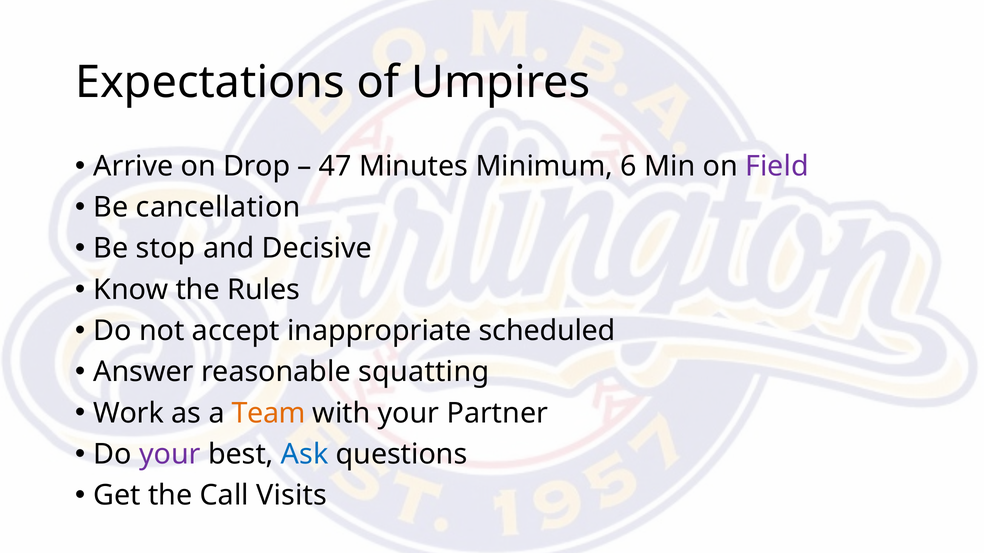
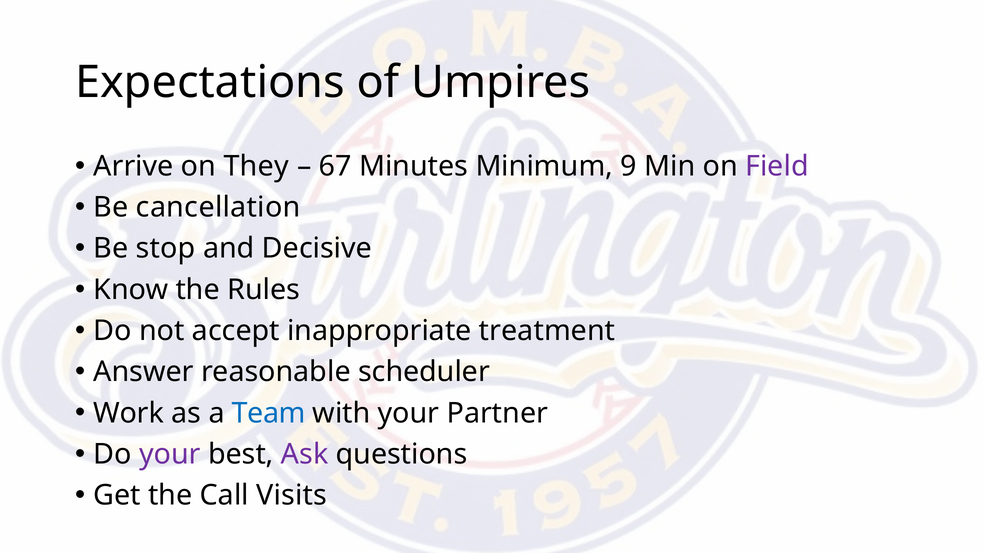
Drop: Drop -> They (256, 166)
47: 47 -> 67 (335, 166)
6: 6 -> 9 (629, 166)
scheduled: scheduled -> treatment (547, 331)
squatting: squatting -> scheduler (424, 372)
Team colour: orange -> blue (269, 414)
Ask colour: blue -> purple (305, 455)
